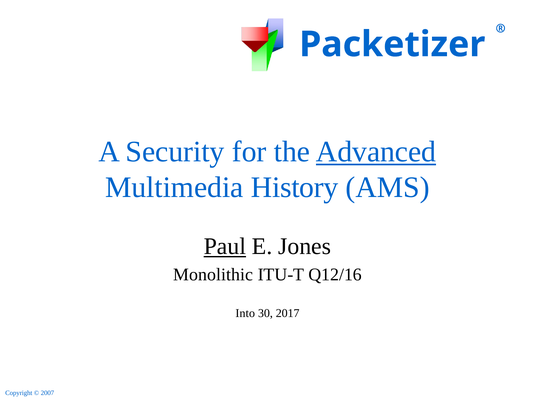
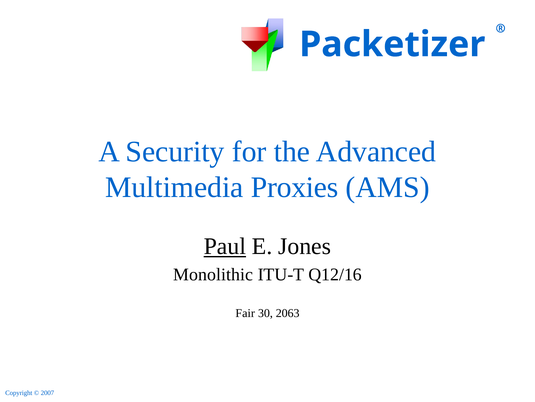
Advanced underline: present -> none (376, 151)
History: History -> Proxies (295, 187)
Into: Into -> Fair (245, 313)
2017: 2017 -> 2063 (288, 313)
